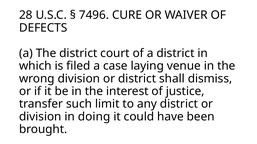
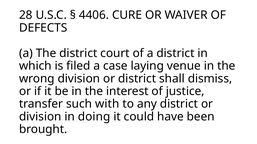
7496: 7496 -> 4406 (94, 15)
limit: limit -> with (107, 104)
